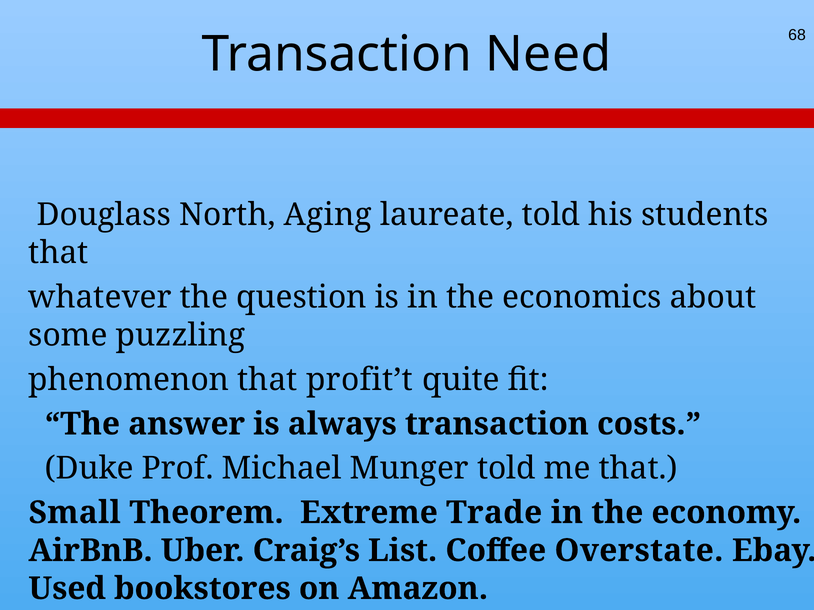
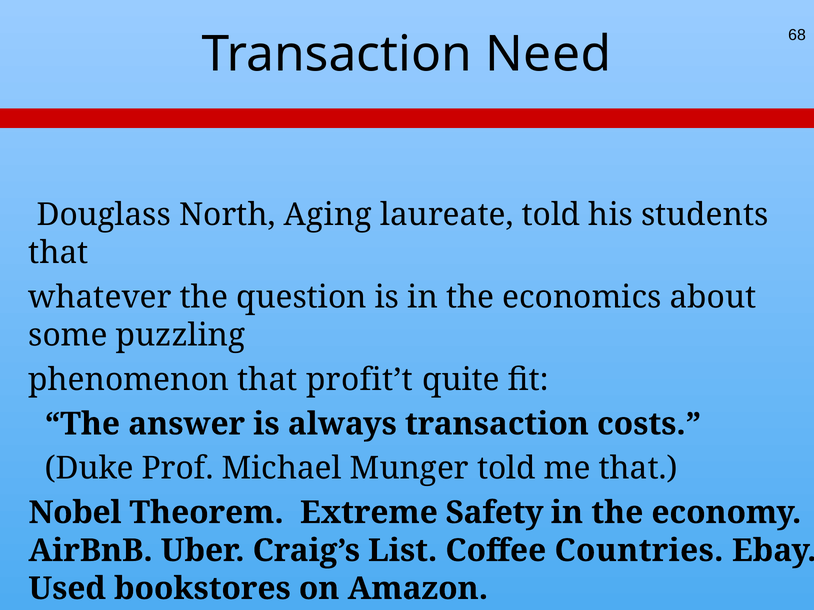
Small: Small -> Nobel (75, 513)
Trade: Trade -> Safety (494, 513)
Overstate: Overstate -> Countries (639, 551)
